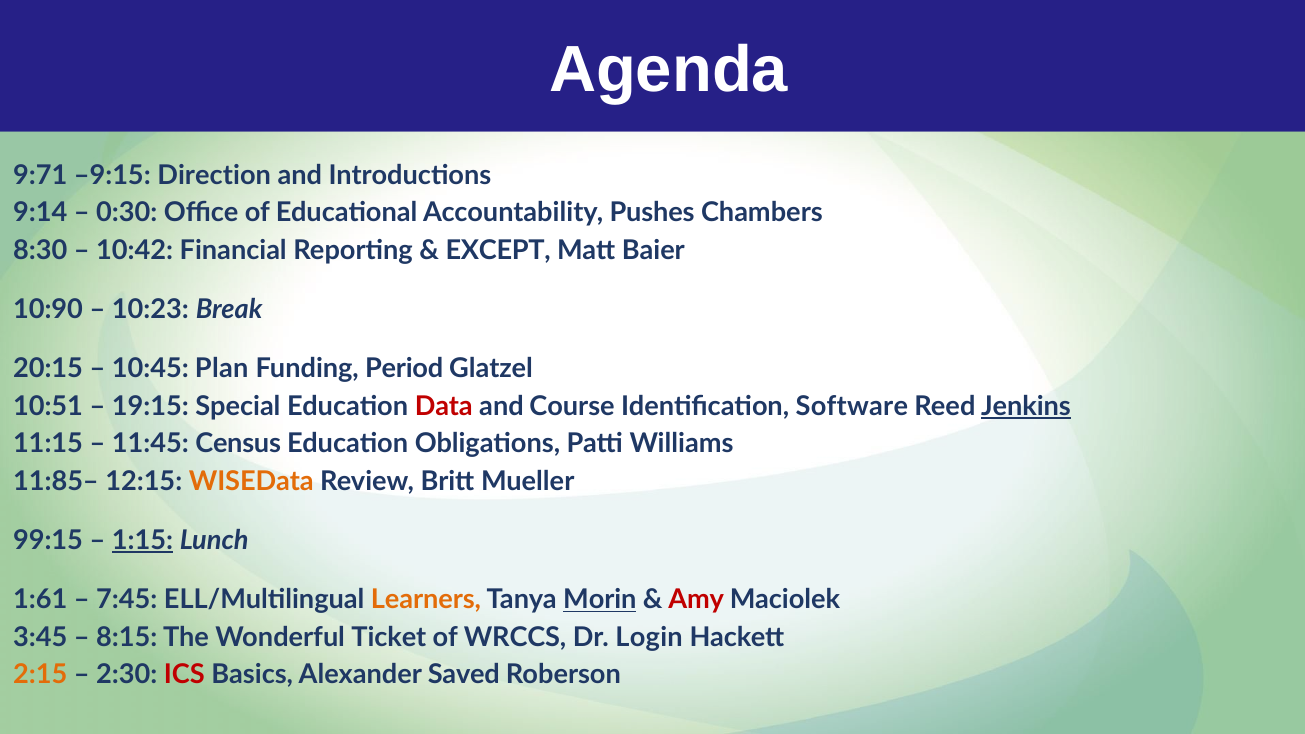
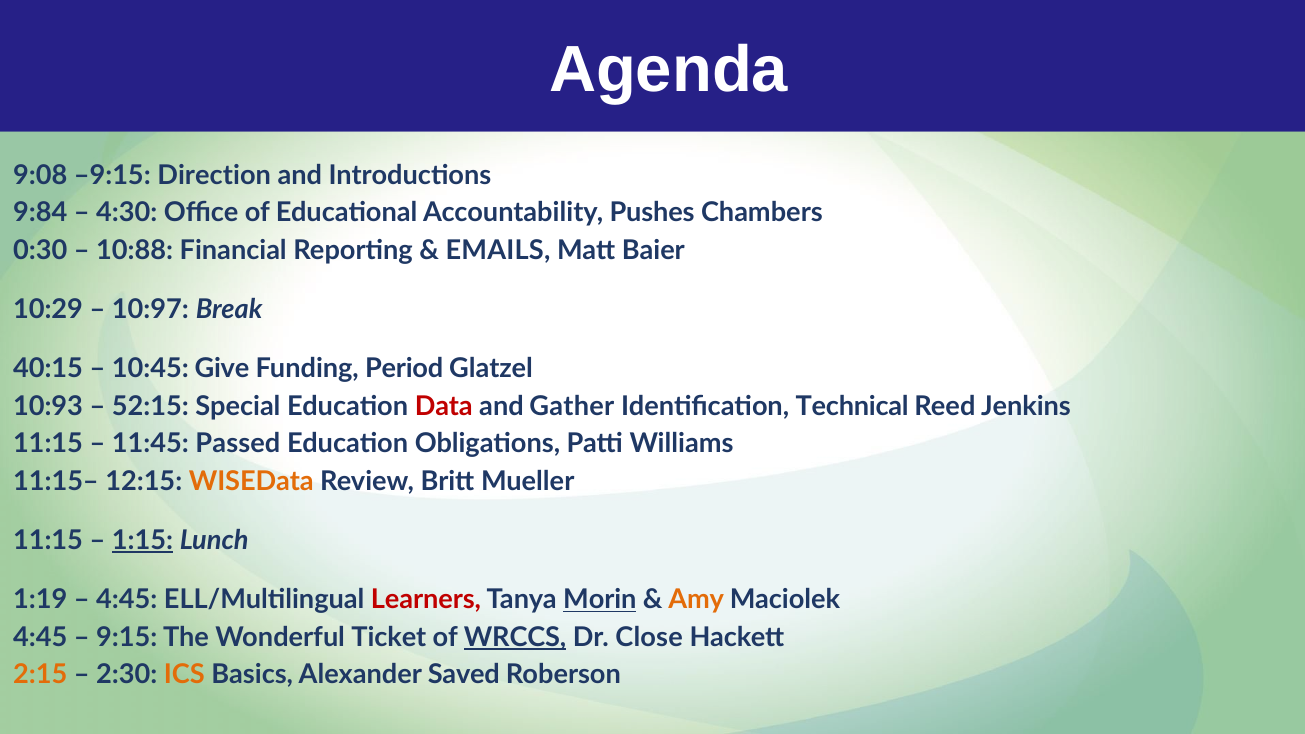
9:71: 9:71 -> 9:08 (40, 175)
9:14: 9:14 -> 9:84 (40, 213)
0:30: 0:30 -> 4:30 (127, 213)
8:30: 8:30 -> 0:30 (40, 250)
10:42: 10:42 -> 10:88 (135, 250)
EXCEPT: EXCEPT -> EMAILS (498, 250)
10:90: 10:90 -> 10:29 (48, 310)
10:23: 10:23 -> 10:97 (150, 310)
20:15: 20:15 -> 40:15 (48, 369)
Plan: Plan -> Give (222, 369)
10:51: 10:51 -> 10:93 (48, 406)
19:15: 19:15 -> 52:15 (150, 406)
Course: Course -> Gather (572, 406)
Software: Software -> Technical (852, 406)
Jenkins underline: present -> none (1026, 406)
Census: Census -> Passed (238, 444)
11:85–: 11:85– -> 11:15– (56, 481)
99:15: 99:15 -> 11:15 (48, 541)
1:61: 1:61 -> 1:19 (40, 600)
7:45: 7:45 -> 4:45 (127, 600)
Learners colour: orange -> red (426, 600)
Amy colour: red -> orange (696, 600)
3:45: 3:45 -> 4:45 (40, 637)
8:15: 8:15 -> 9:15 (127, 637)
WRCCS underline: none -> present (515, 637)
Login: Login -> Close (649, 637)
ICS colour: red -> orange (184, 675)
